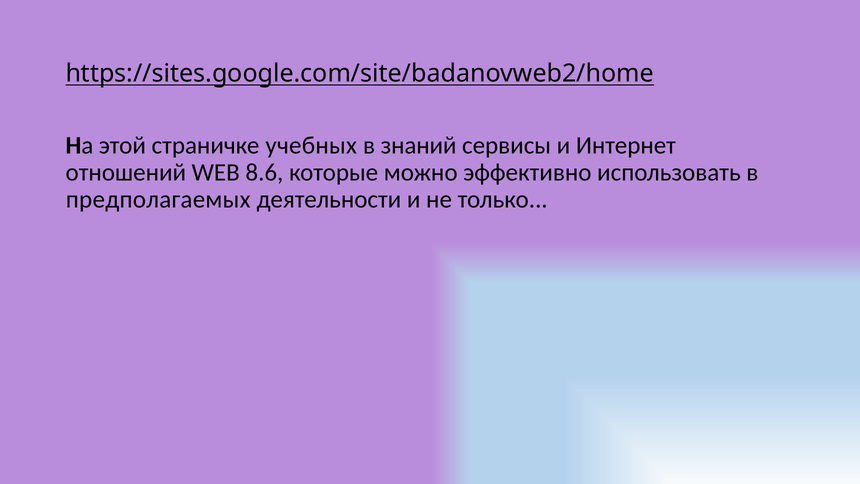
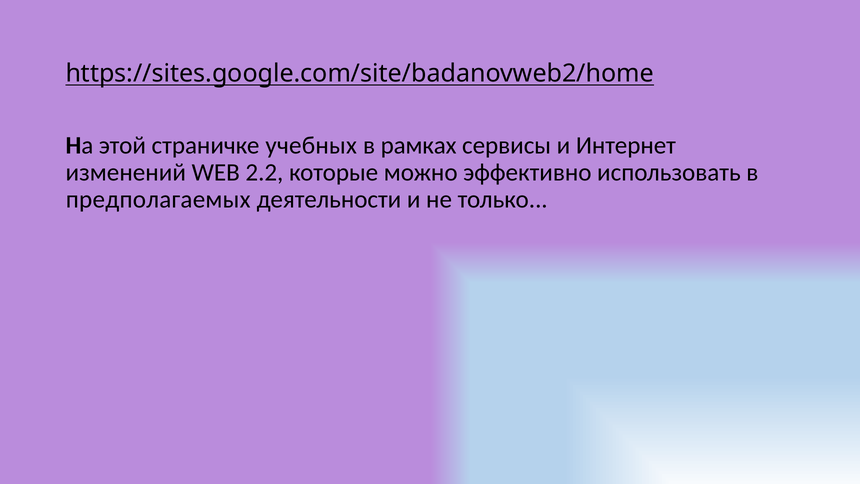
знаний: знаний -> рамках (419, 145)
отношений: отношений -> изменений (126, 172)
8.6: 8.6 -> 2.2 (264, 172)
